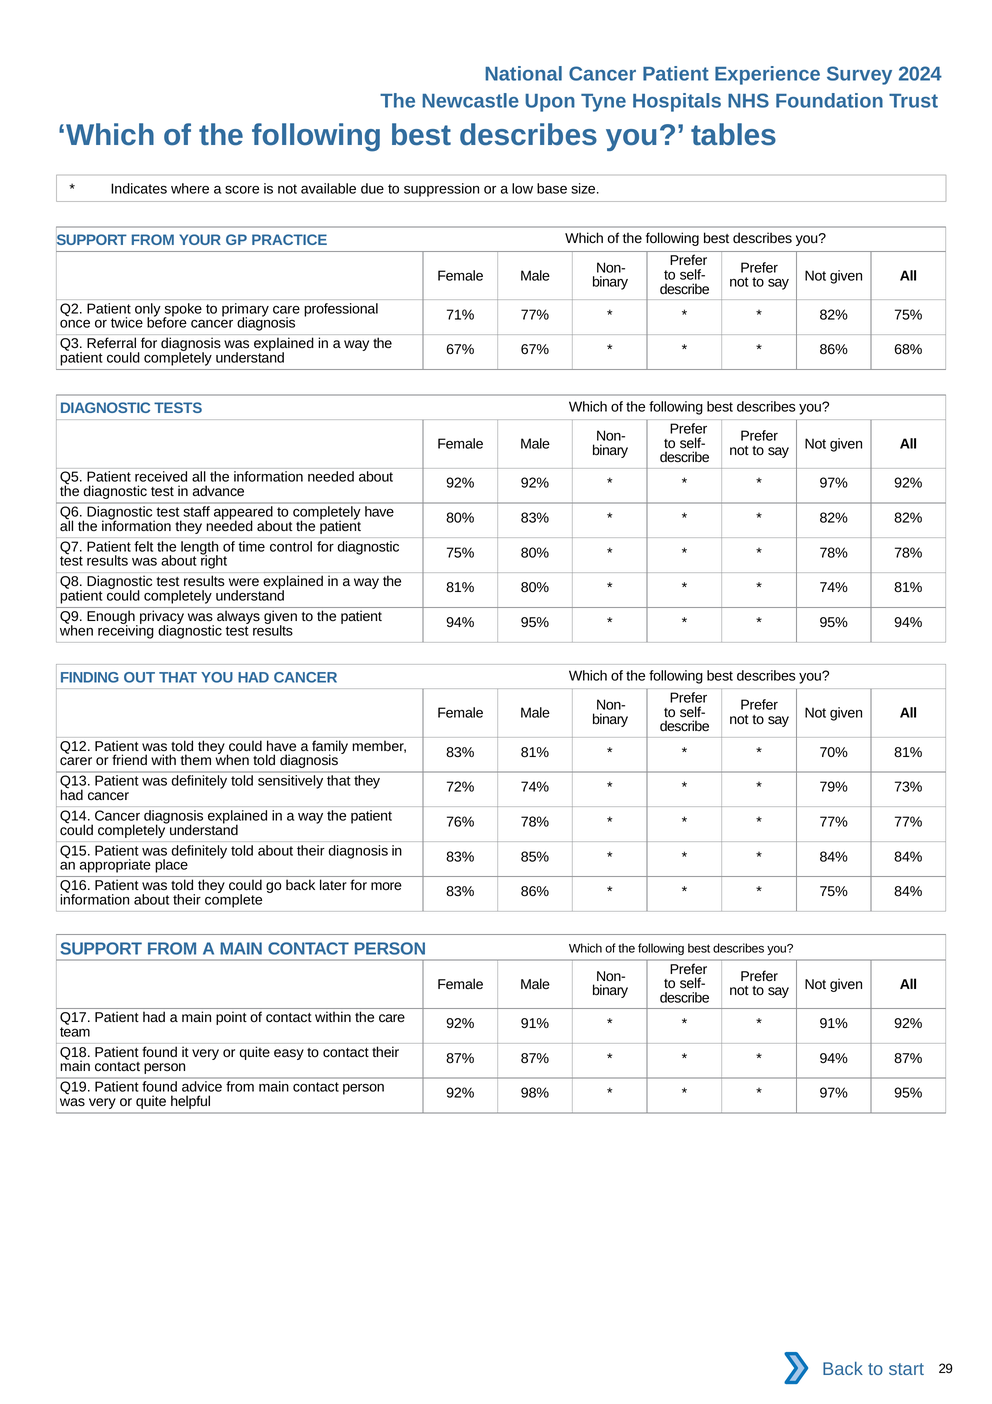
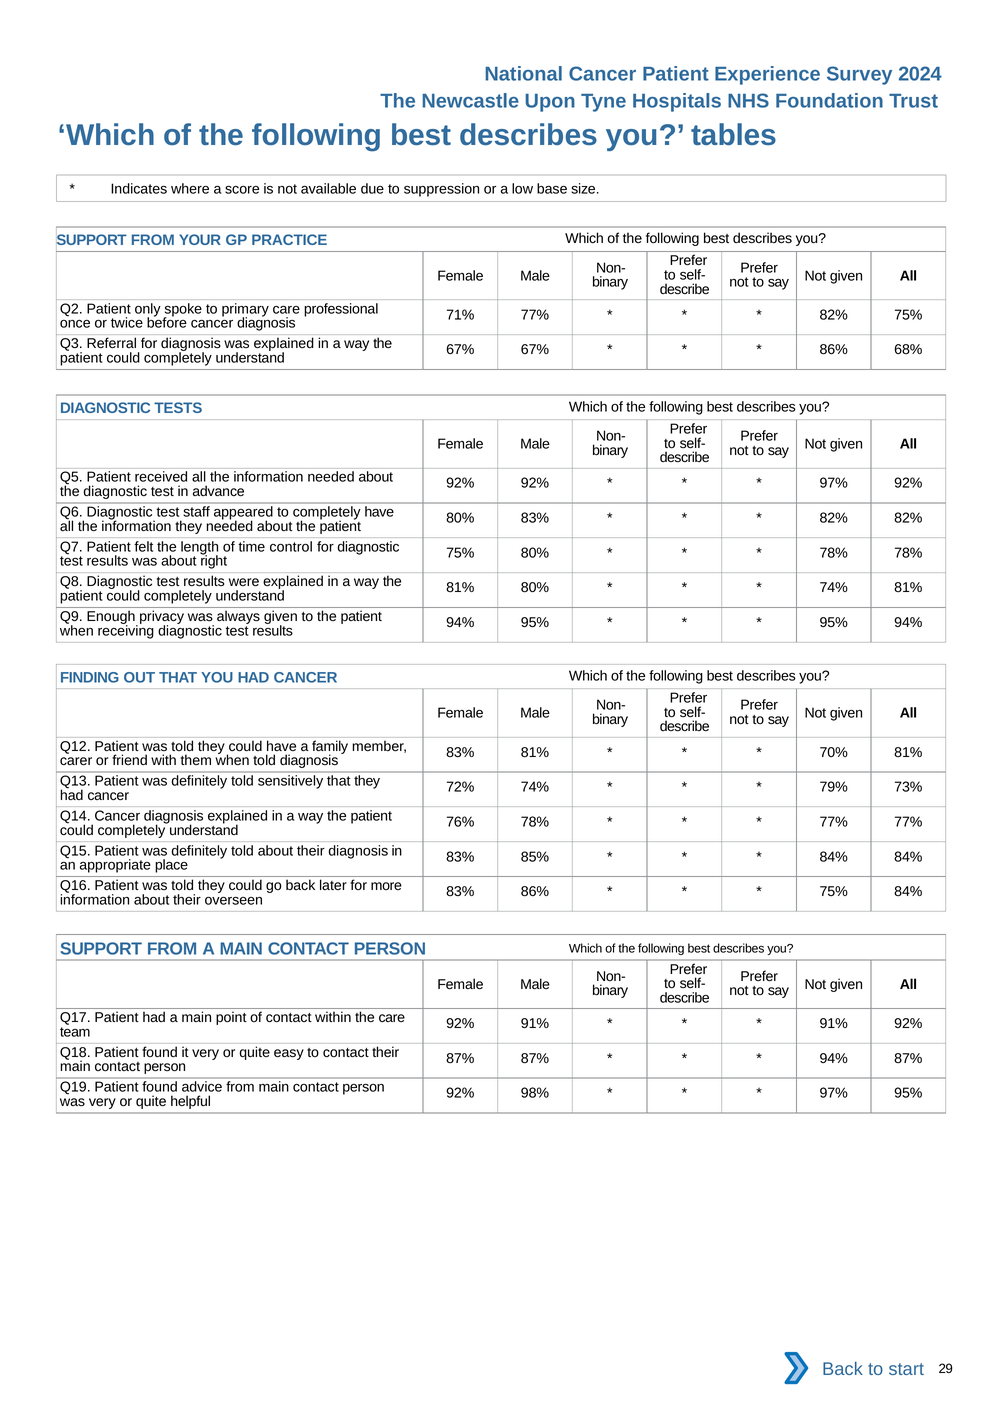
complete: complete -> overseen (234, 900)
